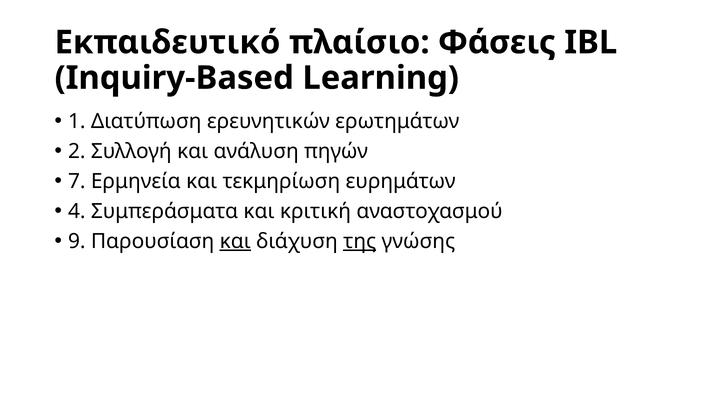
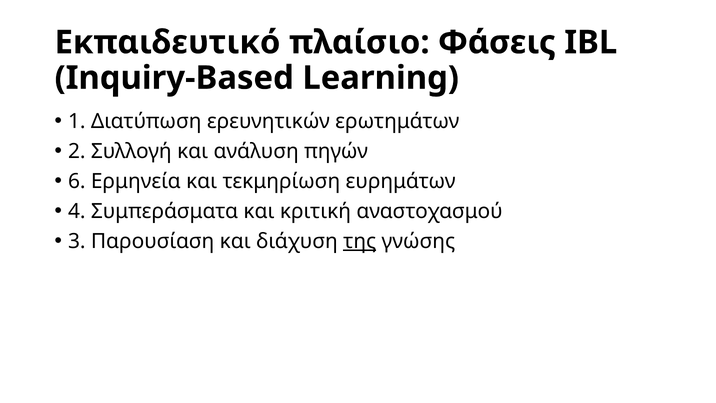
7: 7 -> 6 (77, 181)
9: 9 -> 3 (77, 241)
και underline: present -> none (235, 241)
